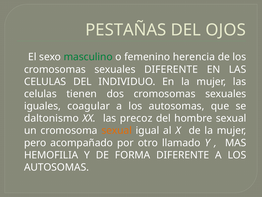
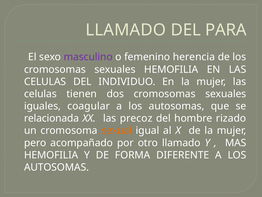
PESTAÑAS: PESTAÑAS -> LLAMADO (126, 30)
OJOS: OJOS -> PARA (226, 30)
masculino colour: green -> purple (88, 57)
sexuales DIFERENTE: DIFERENTE -> HEMOFILIA (171, 69)
daltonismo: daltonismo -> relacionada (52, 118)
hombre sexual: sexual -> rizado (231, 118)
